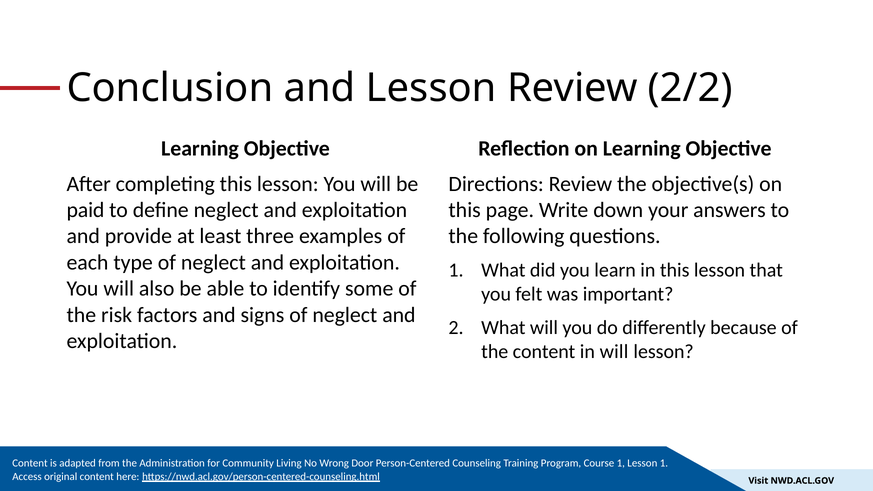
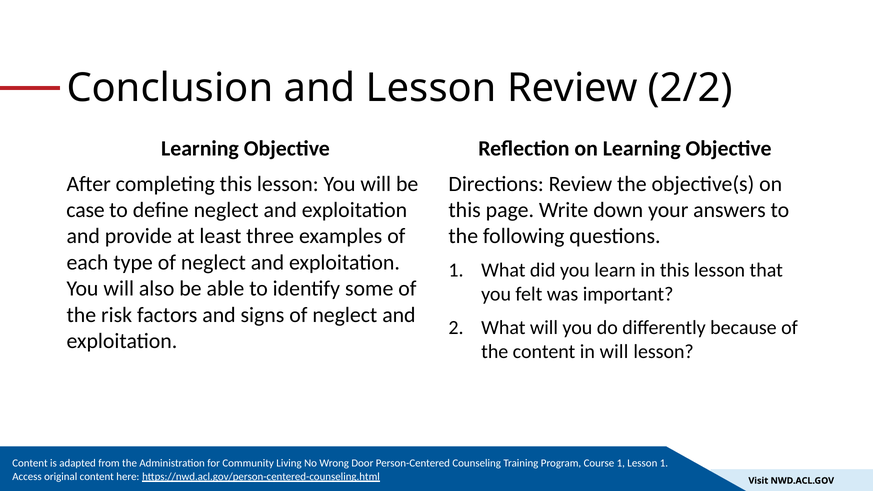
paid: paid -> case (86, 210)
